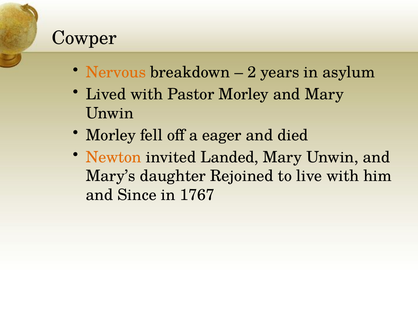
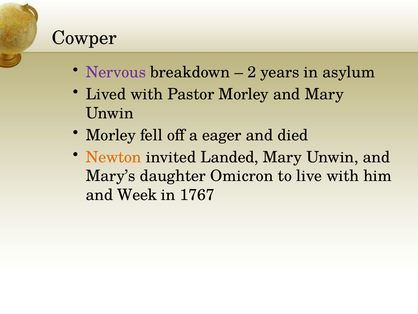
Nervous colour: orange -> purple (116, 72)
Rejoined: Rejoined -> Omicron (242, 176)
Since: Since -> Week (137, 195)
